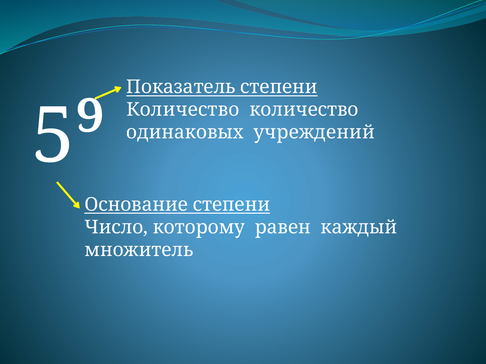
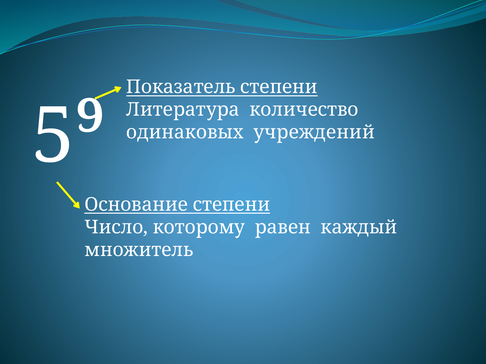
Количество: Количество -> Литература (183, 110)
